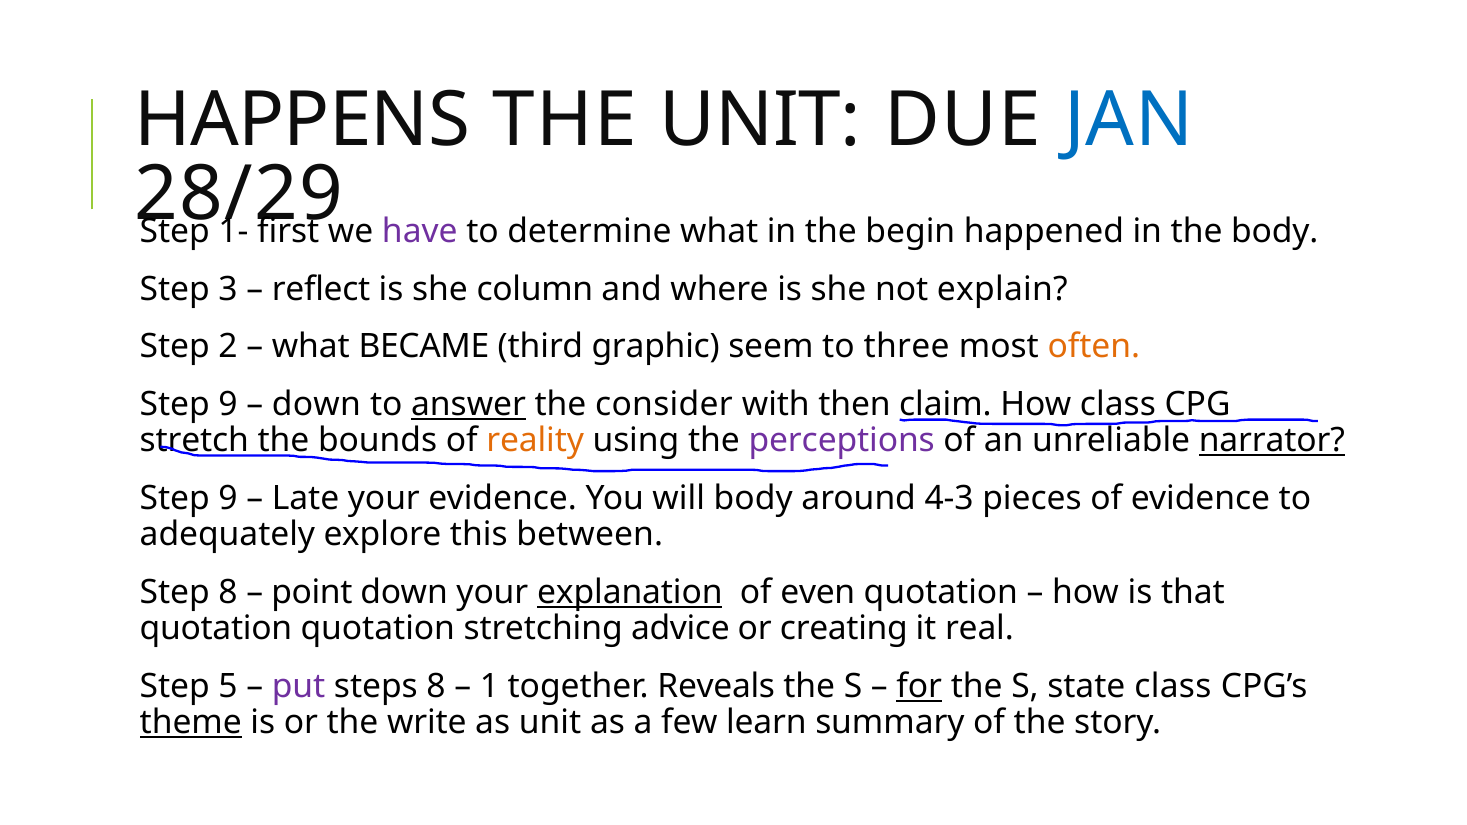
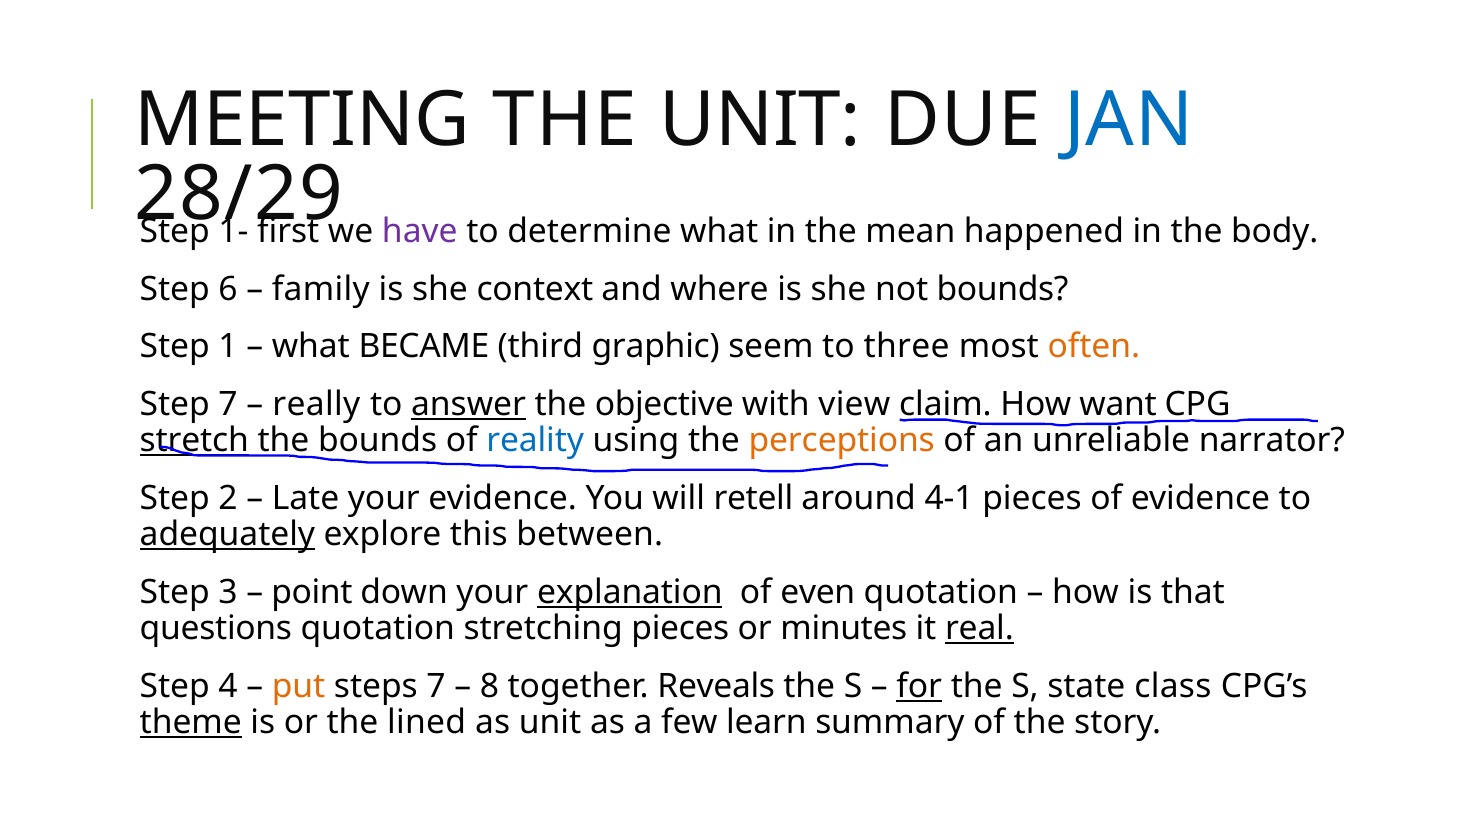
HAPPENS: HAPPENS -> MEETING (302, 121)
begin: begin -> mean (910, 232)
3: 3 -> 6 (228, 289)
reflect: reflect -> family (321, 289)
column: column -> context (535, 289)
not explain: explain -> bounds (1003, 289)
2: 2 -> 1 (228, 347)
9: 9 -> 7 (228, 405)
down: down -> really (316, 405)
consider: consider -> objective (664, 405)
then: then -> view (854, 405)
How class: class -> want (1118, 405)
stretch underline: none -> present (194, 441)
reality colour: orange -> blue (535, 441)
perceptions colour: purple -> orange (842, 441)
narrator underline: present -> none (1272, 441)
9: 9 -> 2 (228, 498)
will body: body -> retell (753, 498)
4-3: 4-3 -> 4-1 (949, 498)
adequately underline: none -> present (227, 535)
Step 8: 8 -> 3 (228, 592)
quotation: quotation -> questions (216, 629)
stretching advice: advice -> pieces (680, 629)
creating: creating -> minutes (844, 629)
real underline: none -> present (979, 629)
5: 5 -> 4 (228, 686)
put colour: purple -> orange (299, 686)
steps 8: 8 -> 7 (436, 686)
1: 1 -> 8 (489, 686)
write: write -> lined (427, 723)
